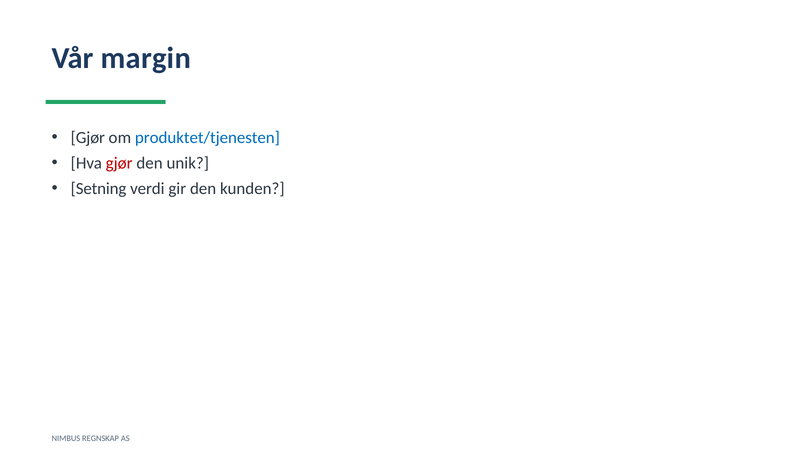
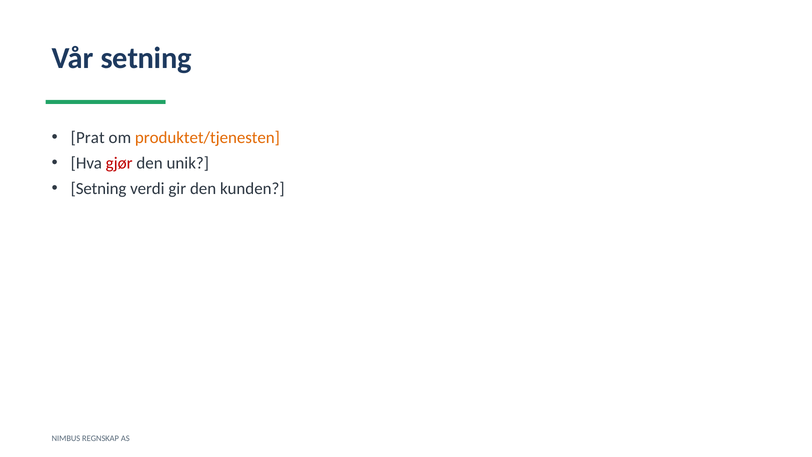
Vår margin: margin -> setning (146, 58)
Gjør: Gjør -> Prat (88, 138)
produktet/tjenesten colour: blue -> orange (207, 138)
